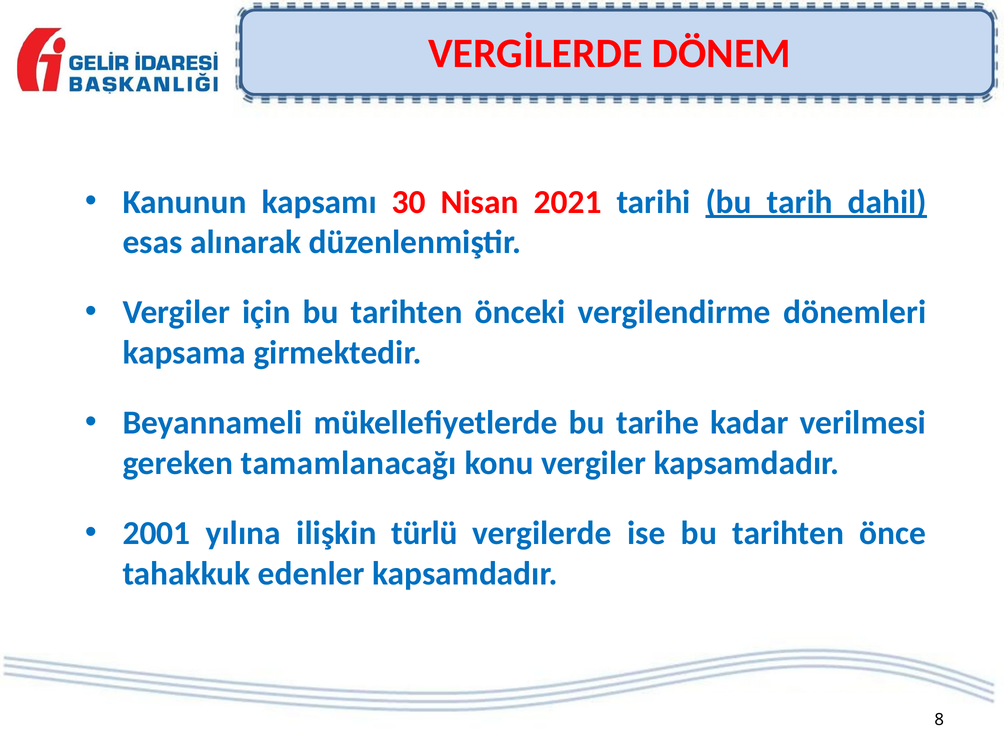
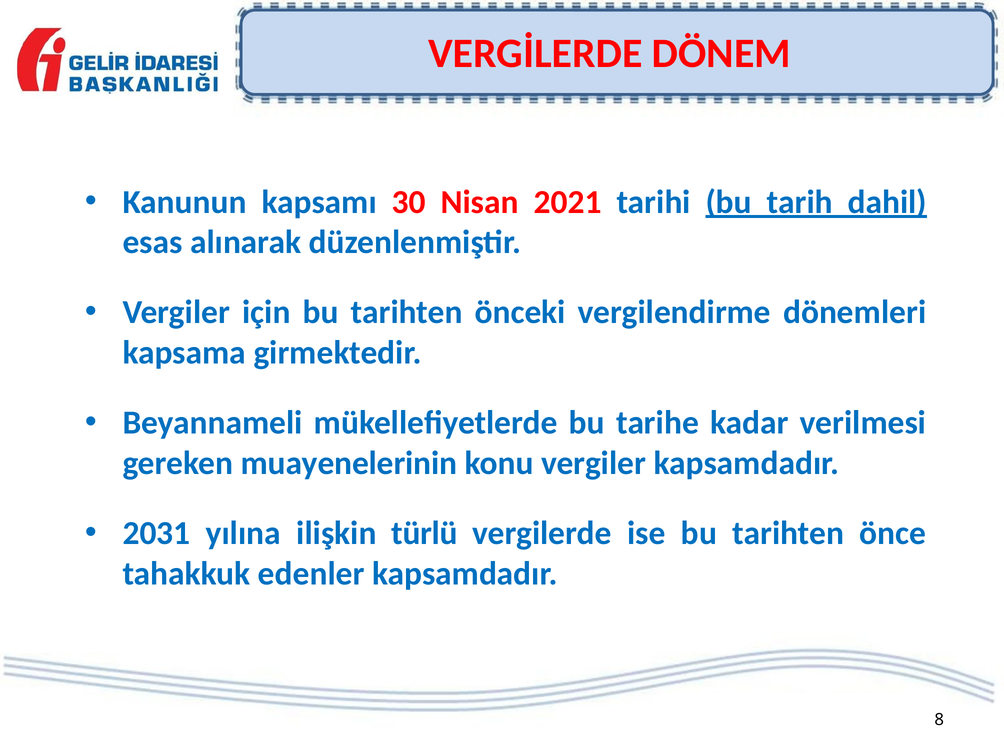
tamamlanacağı: tamamlanacağı -> muayenelerinin (349, 463)
2001: 2001 -> 2031 (156, 533)
